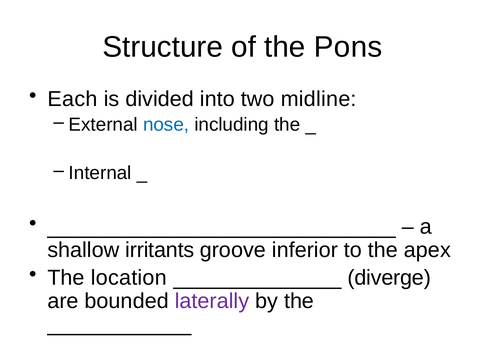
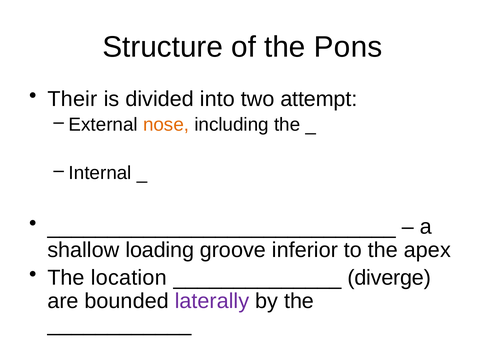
Each: Each -> Their (72, 99)
midline: midline -> attempt (319, 99)
nose colour: blue -> orange (166, 125)
irritants: irritants -> loading (160, 250)
